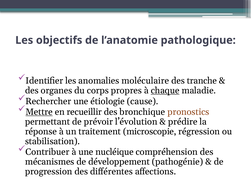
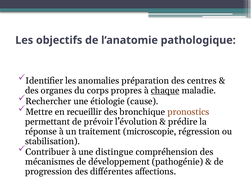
moléculaire: moléculaire -> préparation (145, 81)
tranche: tranche -> centres (202, 81)
Mettre underline: present -> none (39, 112)
nucléique: nucléique -> distingue (114, 152)
